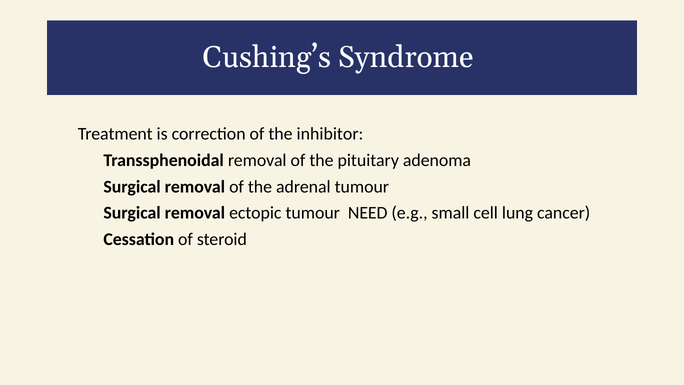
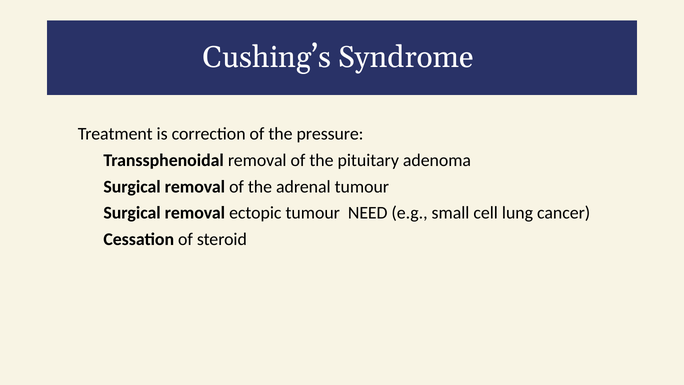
inhibitor: inhibitor -> pressure (330, 134)
